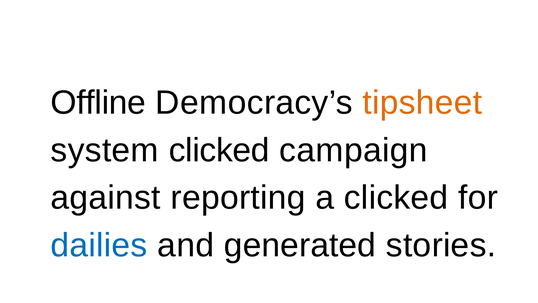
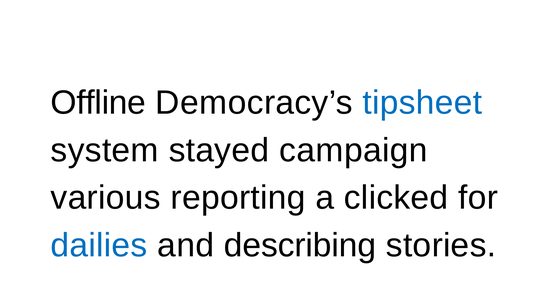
tipsheet colour: orange -> blue (422, 103)
system clicked: clicked -> stayed (219, 150)
against: against -> various (106, 198)
generated: generated -> describing (300, 245)
